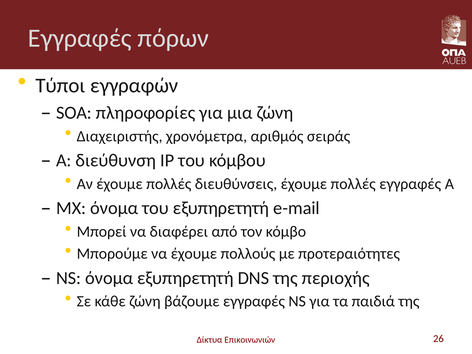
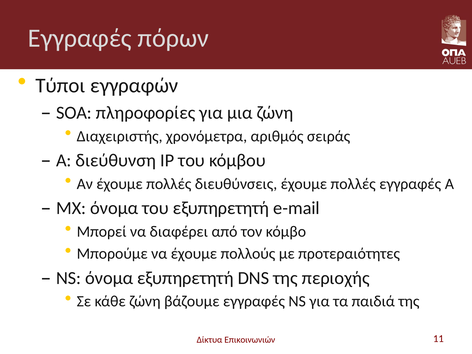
26: 26 -> 11 (438, 339)
